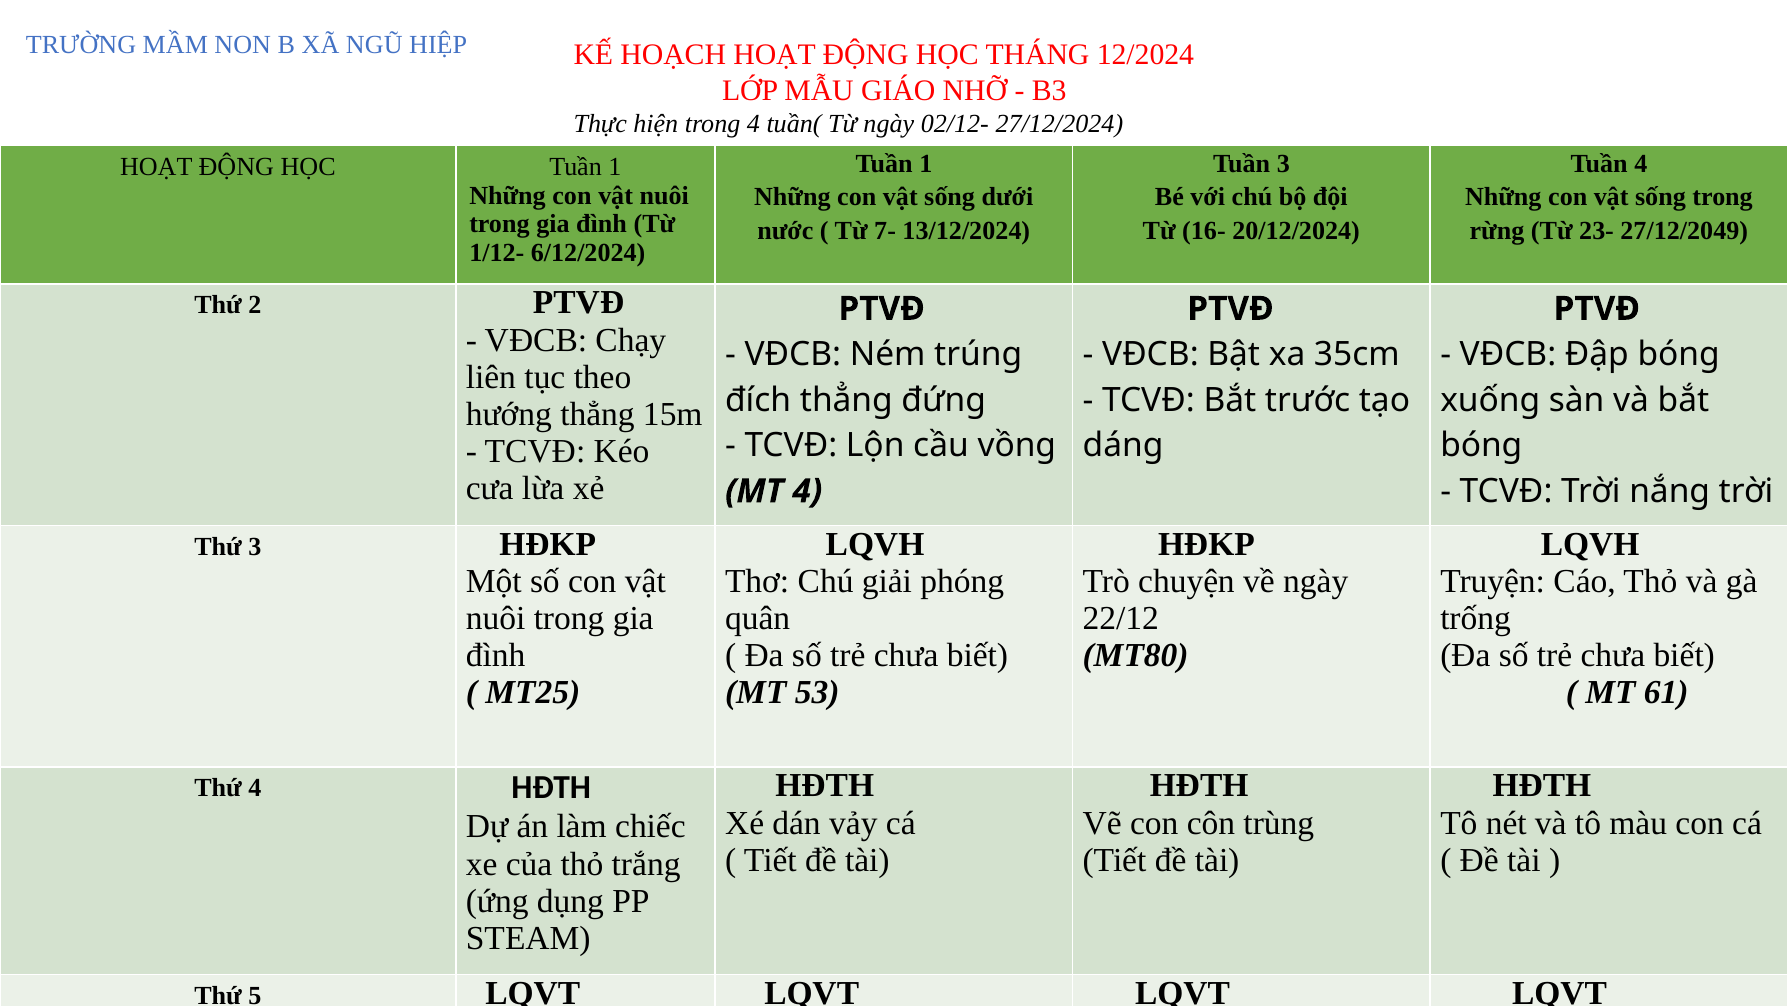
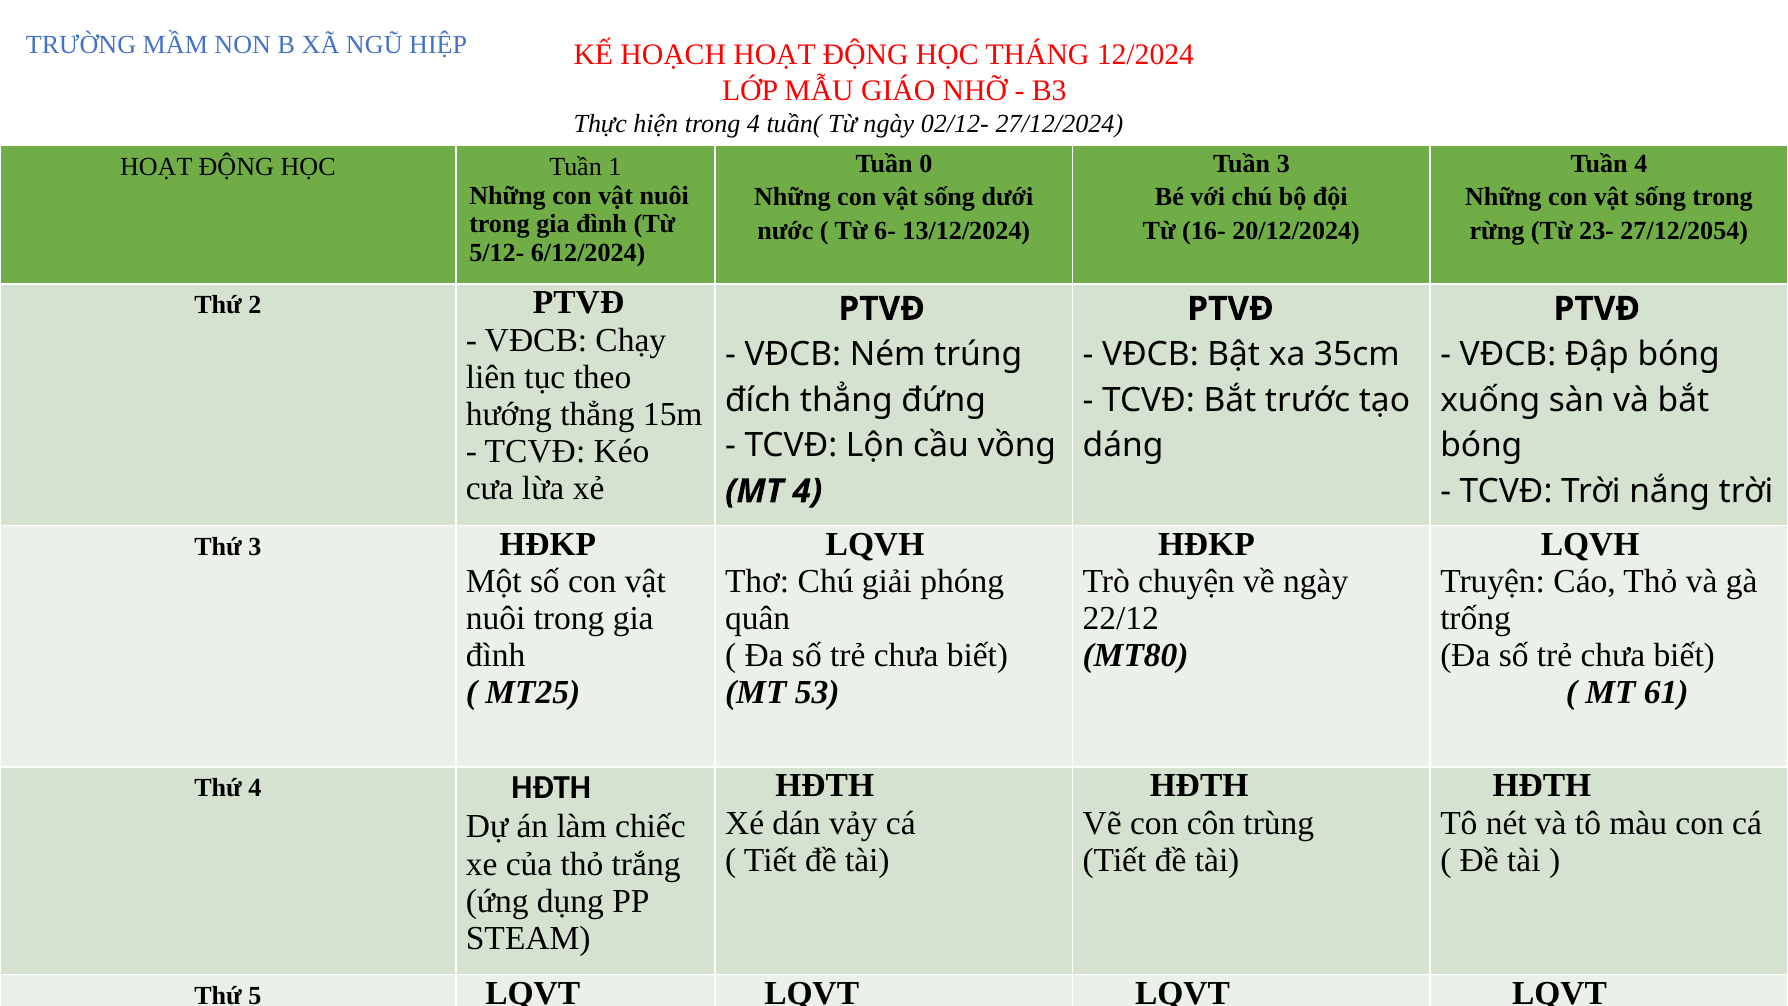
1: 1 -> 0 (926, 164)
7-: 7- -> 6- (885, 230)
27/12/2049: 27/12/2049 -> 27/12/2054 (1684, 230)
1/12-: 1/12- -> 5/12- (497, 253)
